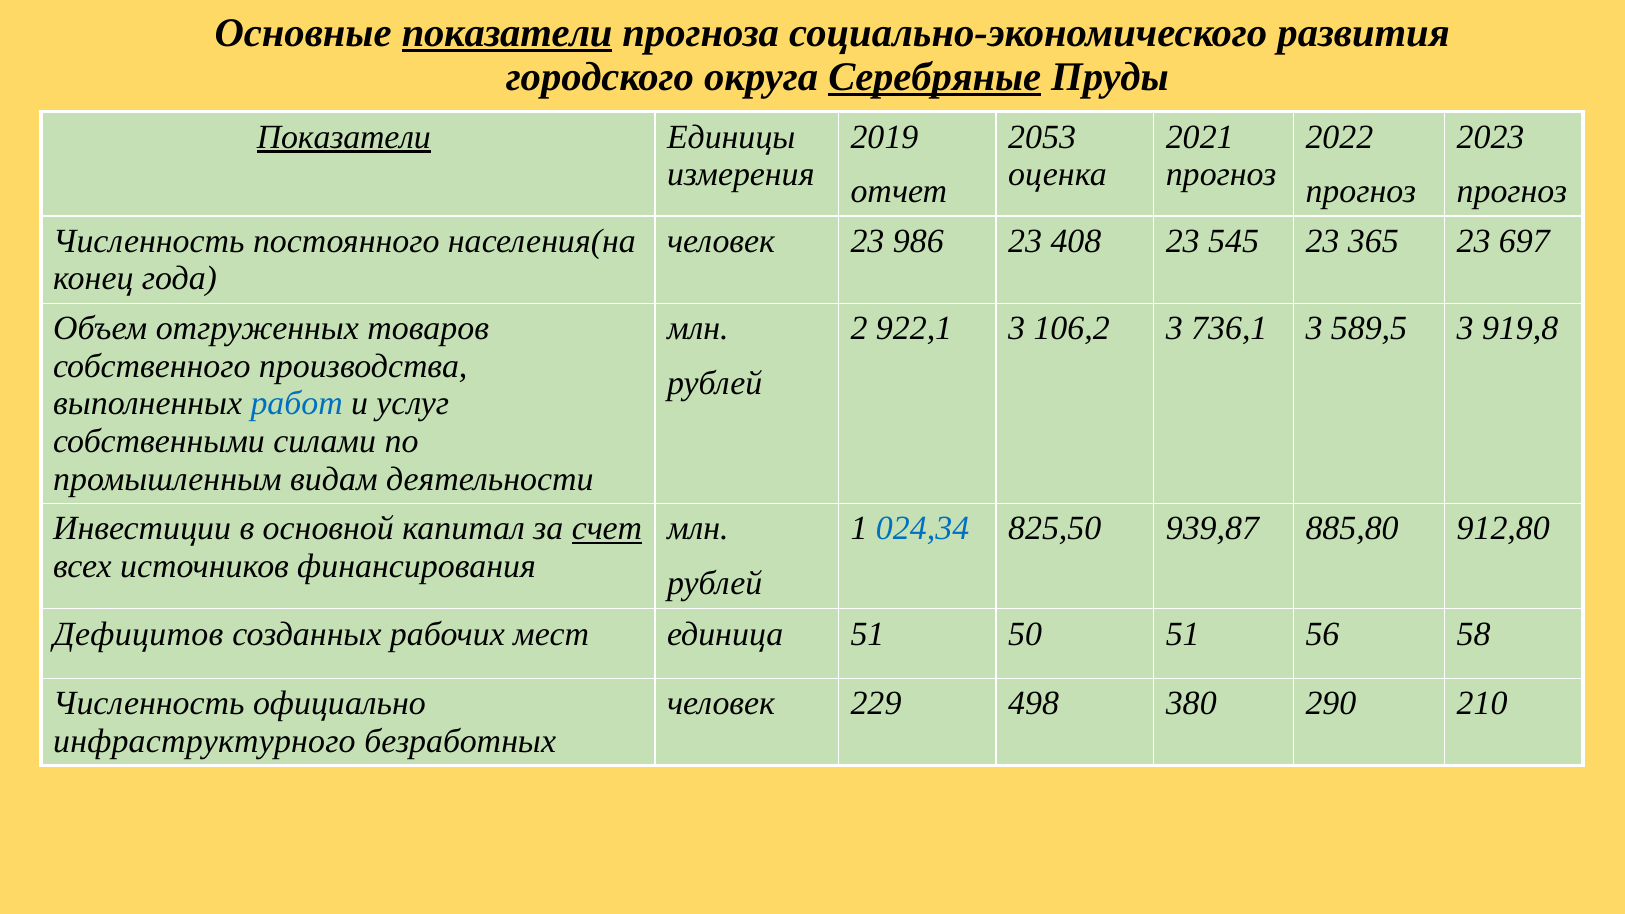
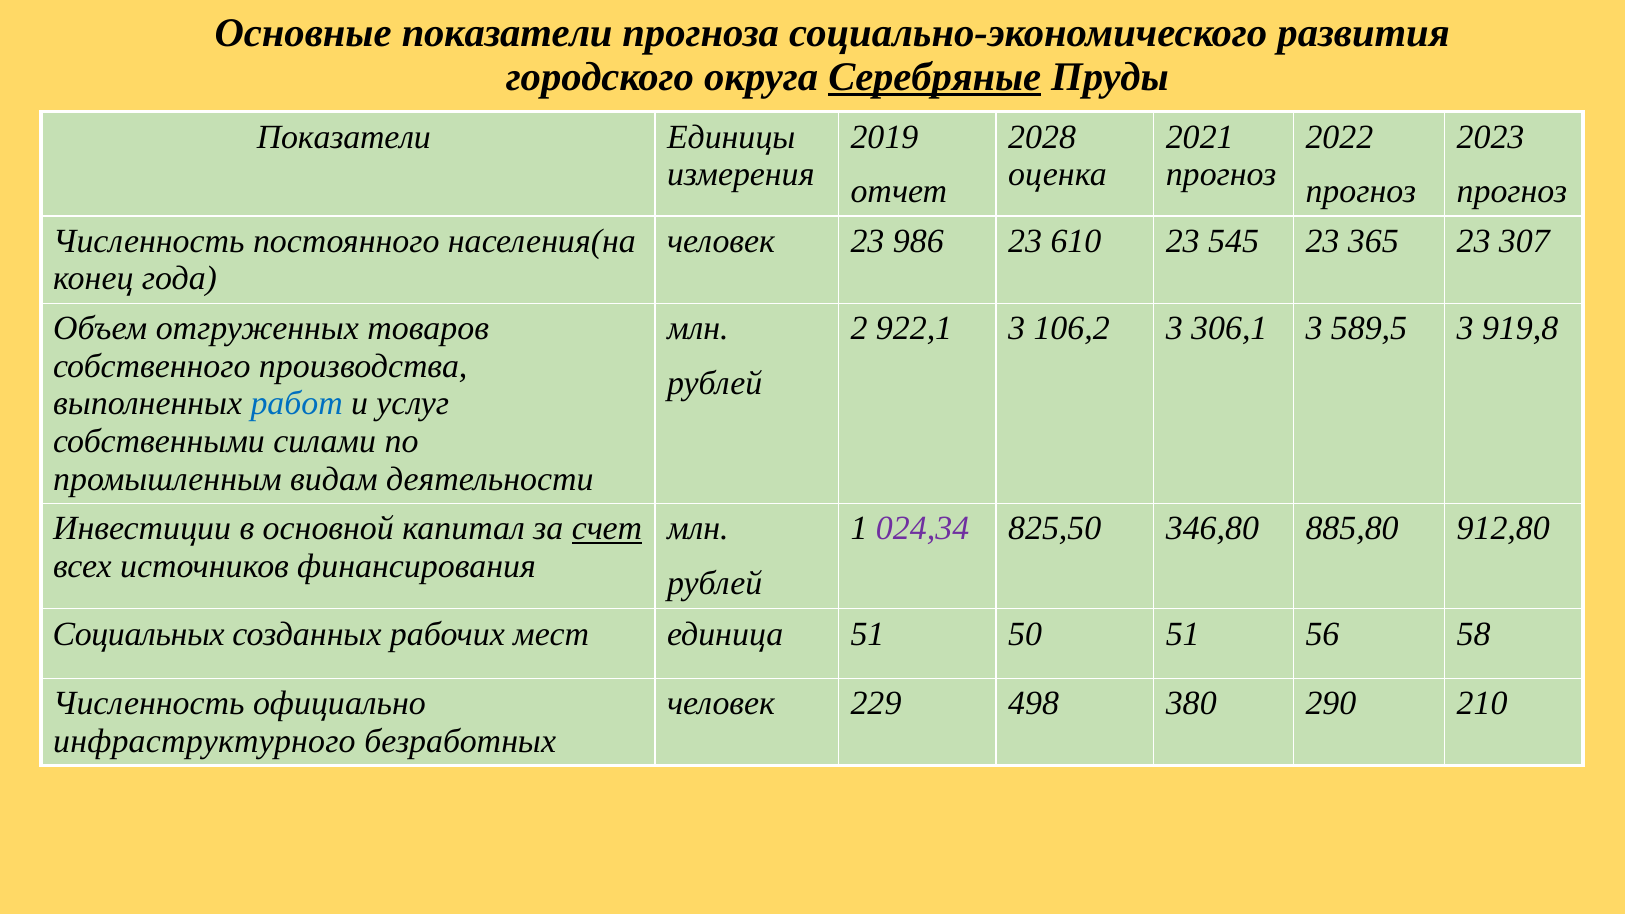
показатели underline: present -> none (507, 33)
Показатели underline: present -> none (344, 137)
2053: 2053 -> 2028 (1042, 137)
408: 408 -> 610 (1076, 241)
697: 697 -> 307 (1524, 241)
736,1: 736,1 -> 306,1 (1229, 329)
024,34 colour: blue -> purple (923, 529)
939,87: 939,87 -> 346,80 (1212, 529)
Дефицитов: Дефицитов -> Социальных (139, 634)
